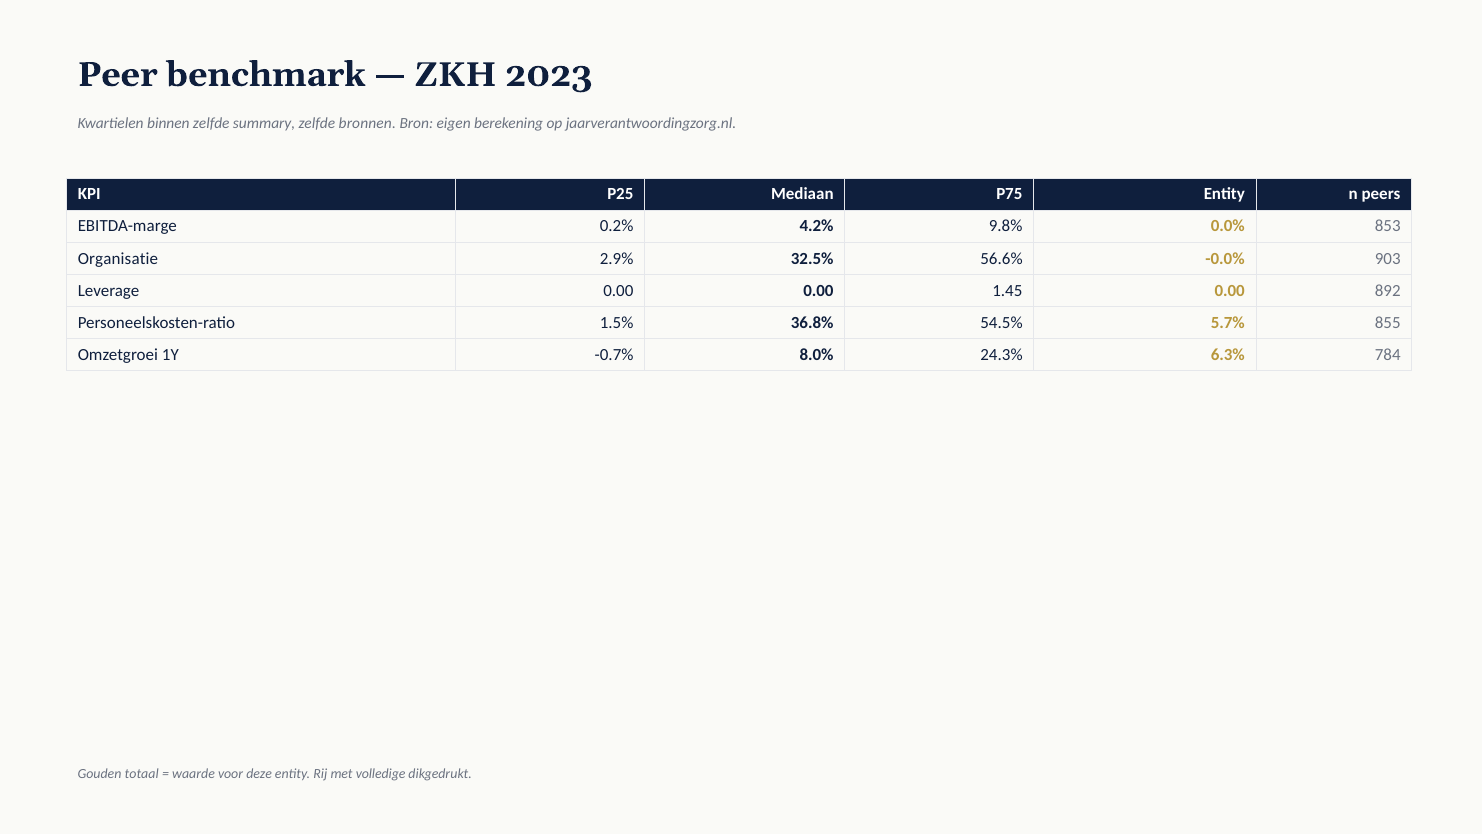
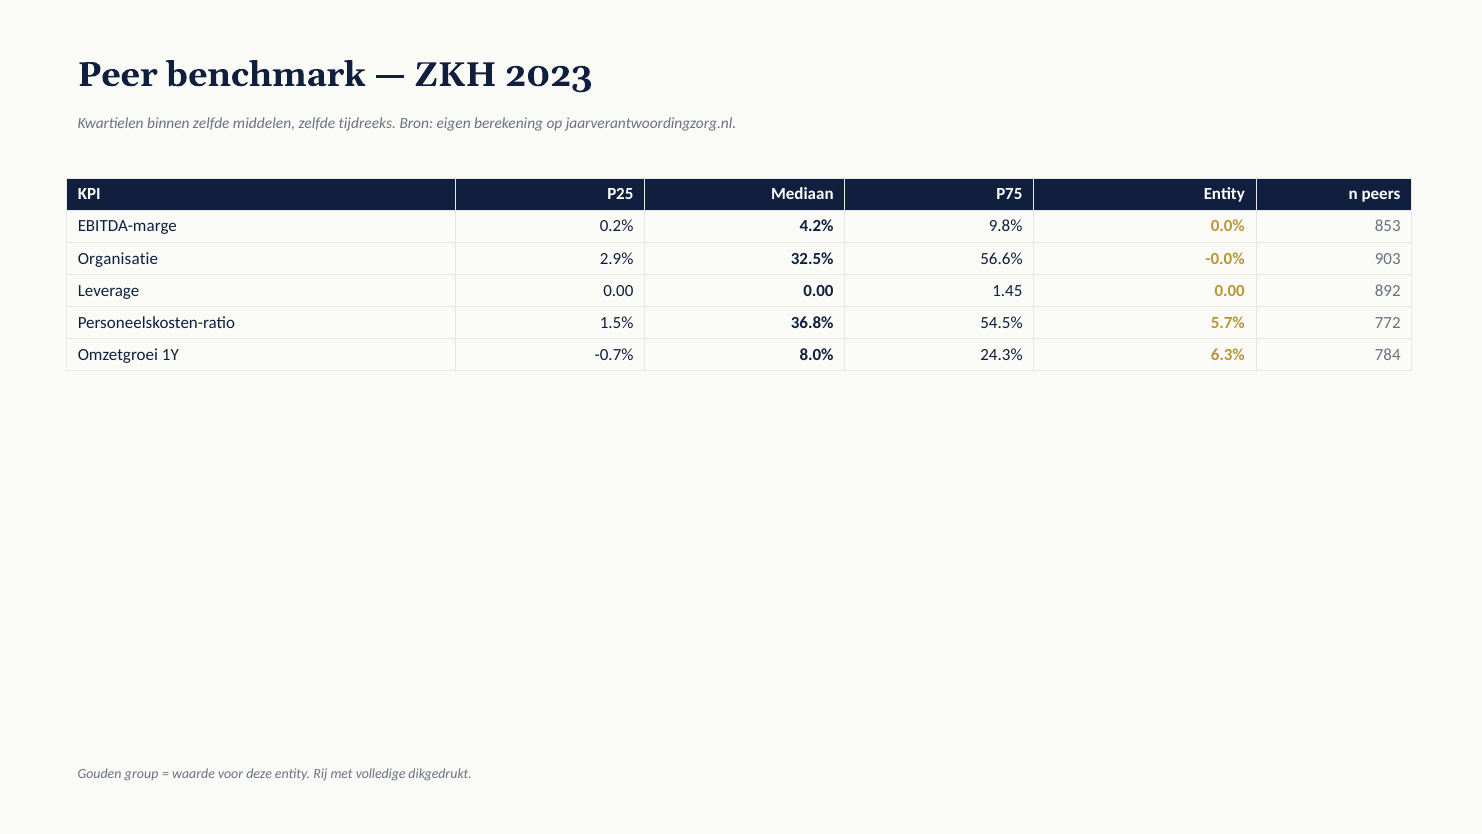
summary: summary -> middelen (264, 123)
bronnen: bronnen -> tijdreeks (367, 123)
855: 855 -> 772 (1388, 323)
totaal: totaal -> group (142, 773)
